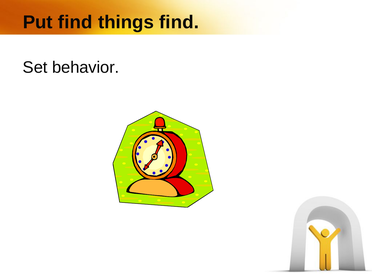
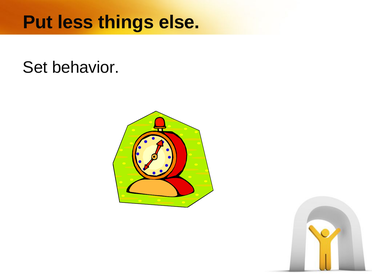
Put find: find -> less (75, 22)
things find: find -> else (179, 22)
